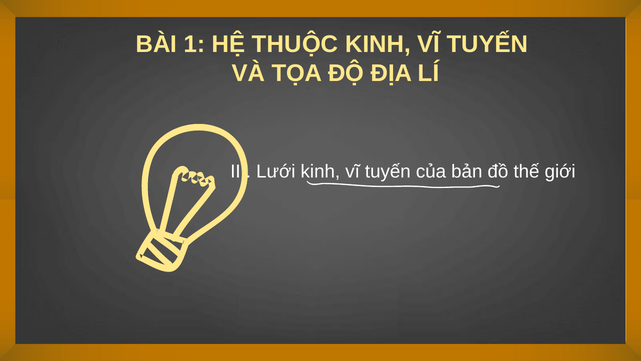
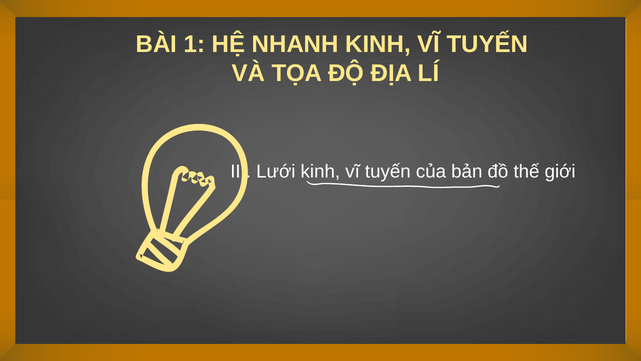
THUỘC: THUỘC -> NHANH (295, 44)
